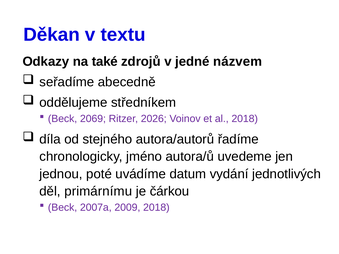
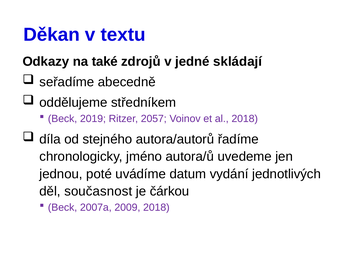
názvem: názvem -> skládají (238, 62)
2069: 2069 -> 2019 (93, 119)
2026: 2026 -> 2057 (154, 119)
primárnímu: primárnímu -> současnost (98, 191)
